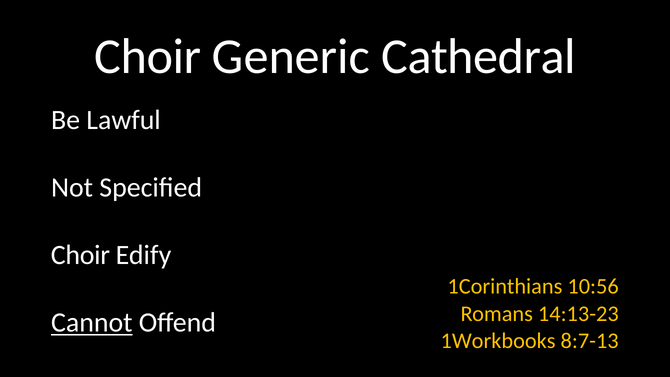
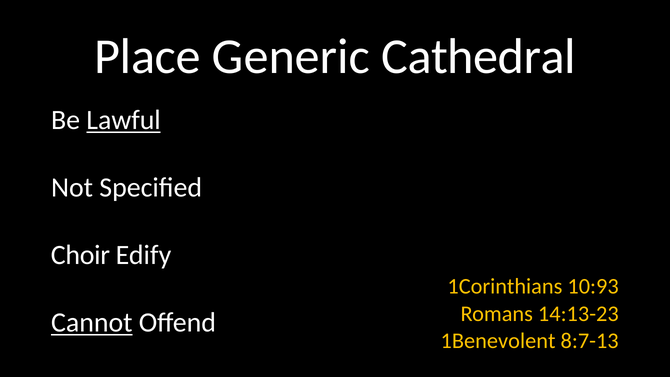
Choir: Choir -> Place (148, 56)
Lawful underline: none -> present (124, 120)
10:56: 10:56 -> 10:93 (593, 286)
1Workbooks: 1Workbooks -> 1Benevolent (498, 341)
